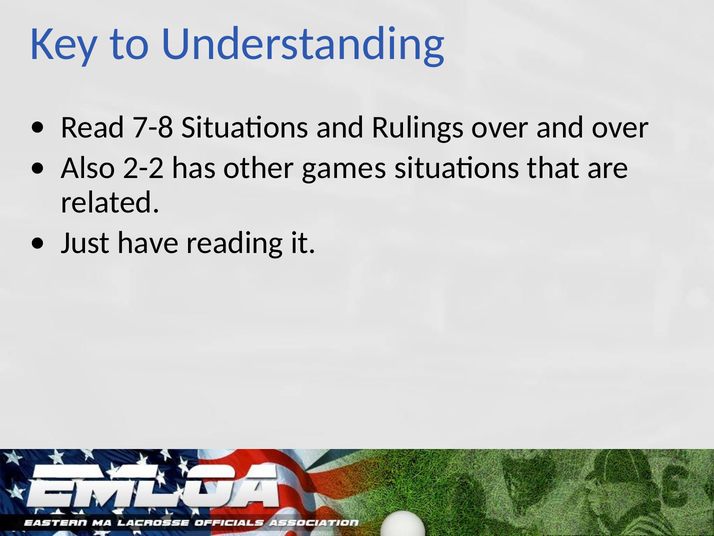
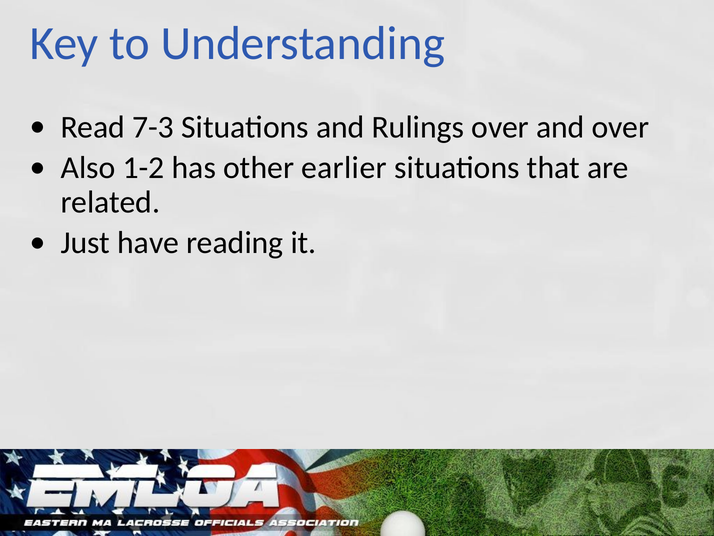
7-8: 7-8 -> 7-3 (153, 127)
2-2: 2-2 -> 1-2 (144, 168)
games: games -> earlier (344, 168)
